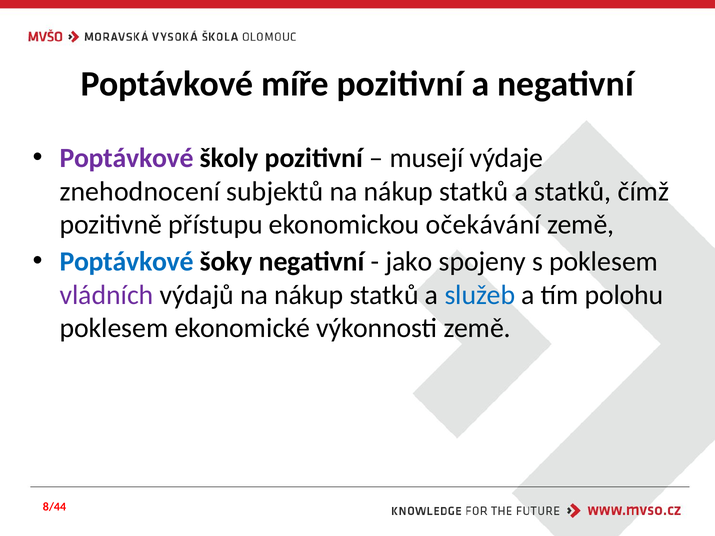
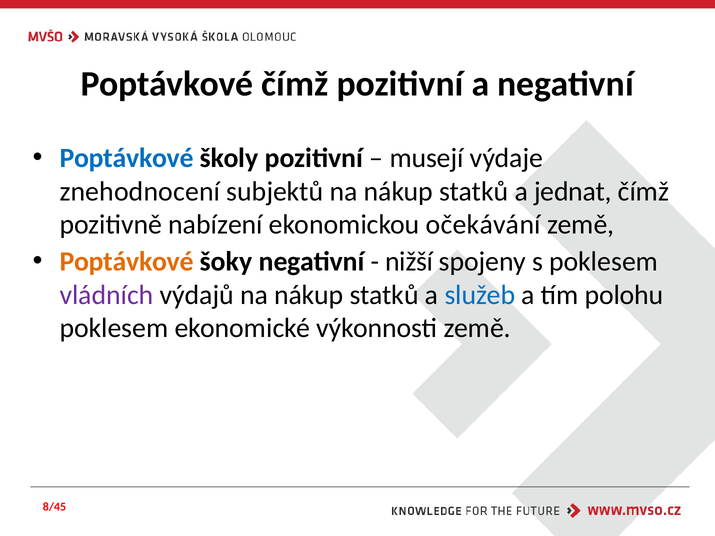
Poptávkové míře: míře -> čímž (295, 84)
Poptávkové colour: purple -> blue (127, 158)
a statků: statků -> jednat (573, 192)
přístupu: přístupu -> nabízení (216, 225)
Poptávkové colour: blue -> orange (127, 262)
jako: jako -> nižší (409, 262)
8/44: 8/44 -> 8/45 (54, 507)
